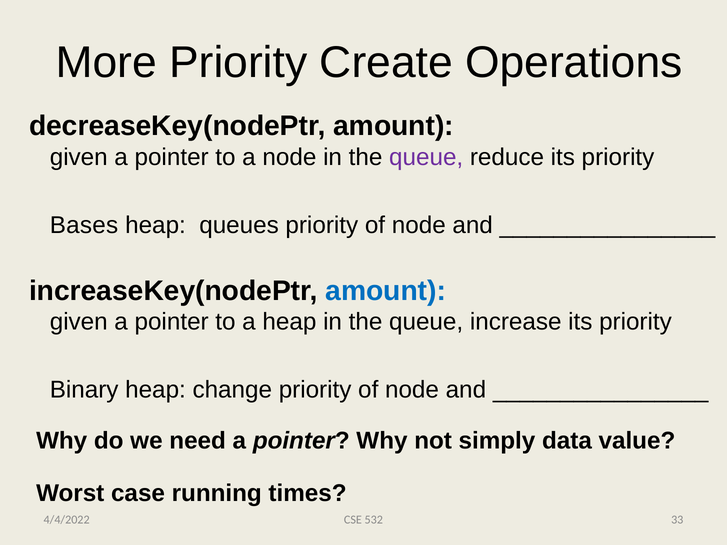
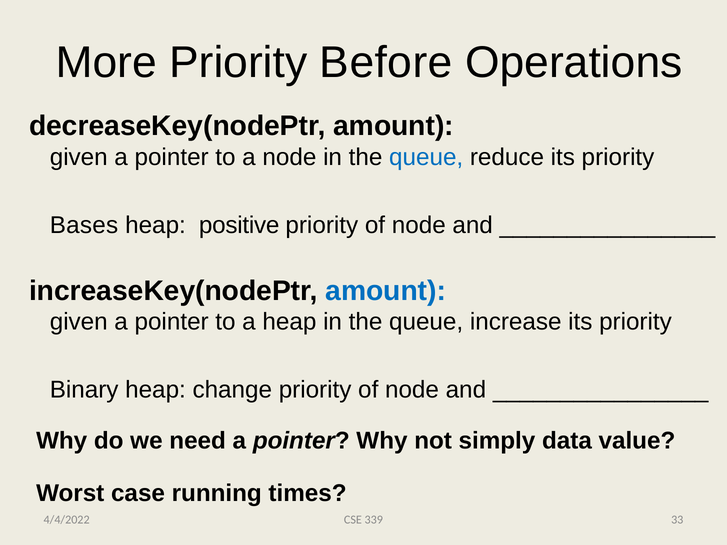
Create: Create -> Before (386, 63)
queue colour: purple -> blue (426, 157)
queues: queues -> positive (239, 225)
532: 532 -> 339 (374, 520)
